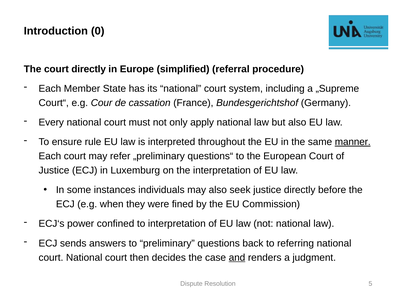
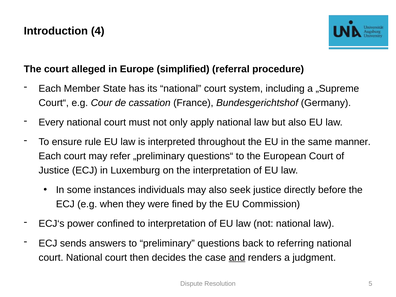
0: 0 -> 4 (98, 31)
court directly: directly -> alleged (89, 69)
manner underline: present -> none (353, 142)
